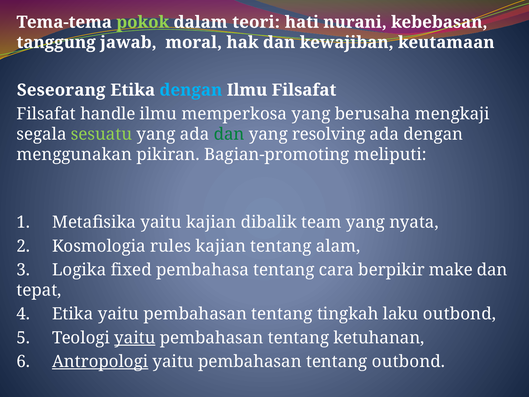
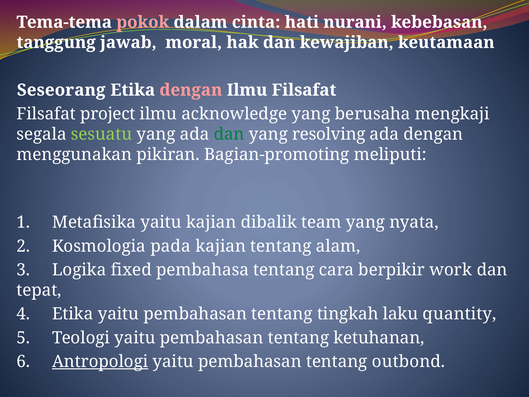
pokok colour: light green -> pink (143, 22)
teori: teori -> cinta (256, 22)
dengan colour: light blue -> pink (191, 90)
handle: handle -> project (108, 114)
memperkosa: memperkosa -> acknowledge (234, 114)
rules: rules -> pada (171, 246)
make: make -> work (451, 270)
laku outbond: outbond -> quantity (460, 314)
yaitu underline: present -> none (135, 338)
